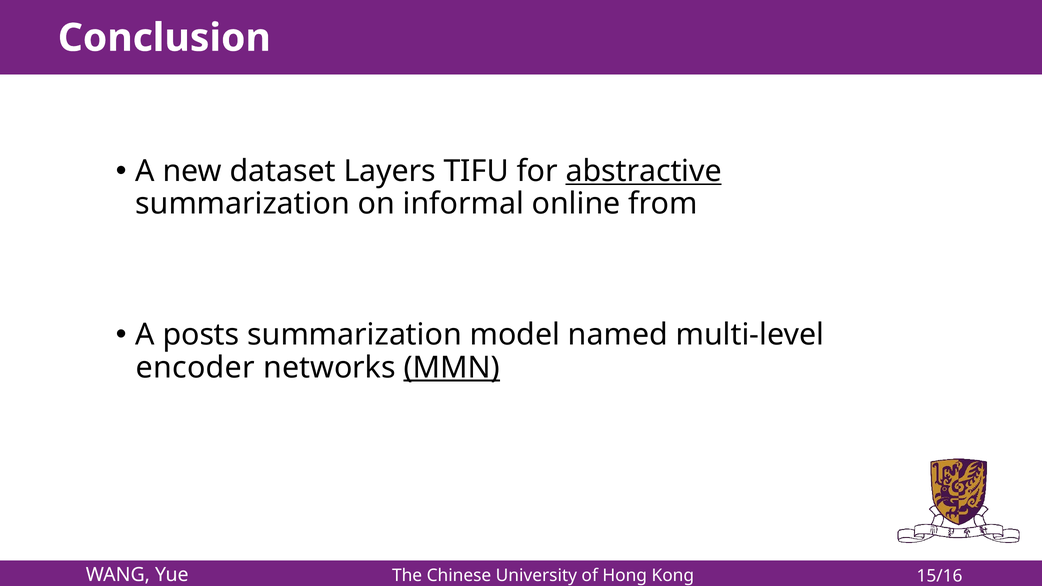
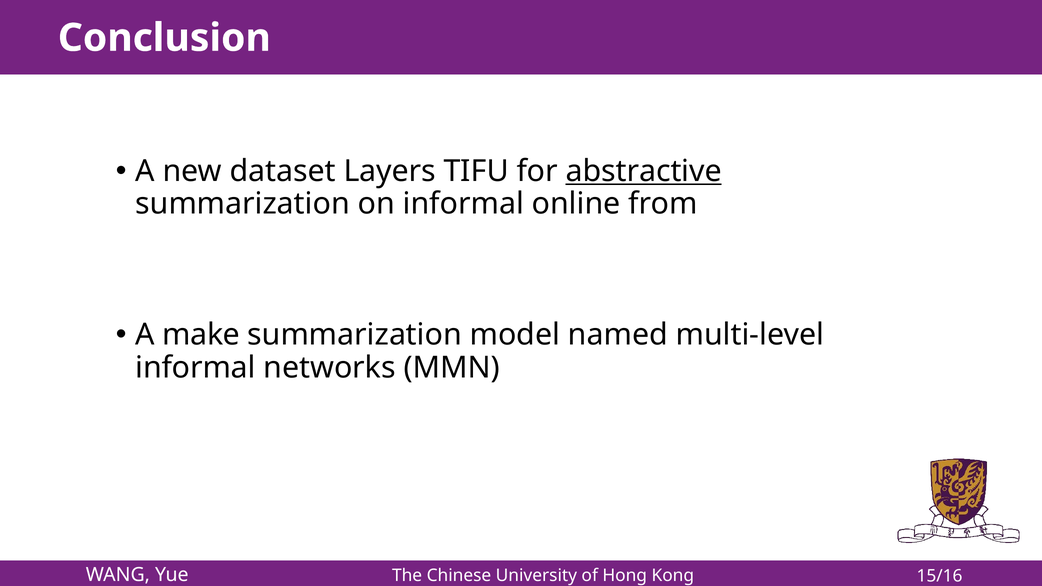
posts: posts -> make (201, 335)
encoder: encoder -> informal (196, 368)
MMN underline: present -> none (452, 368)
